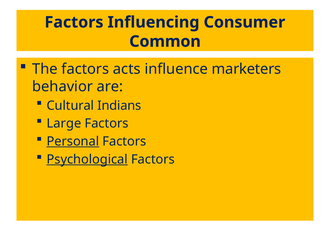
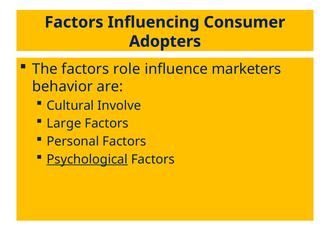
Common: Common -> Adopters (165, 42)
acts: acts -> role (127, 69)
Indians: Indians -> Involve (119, 106)
Personal underline: present -> none (73, 142)
